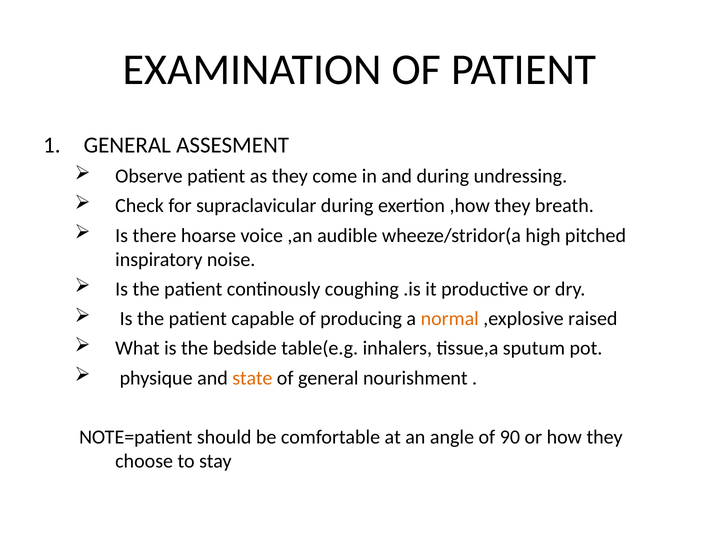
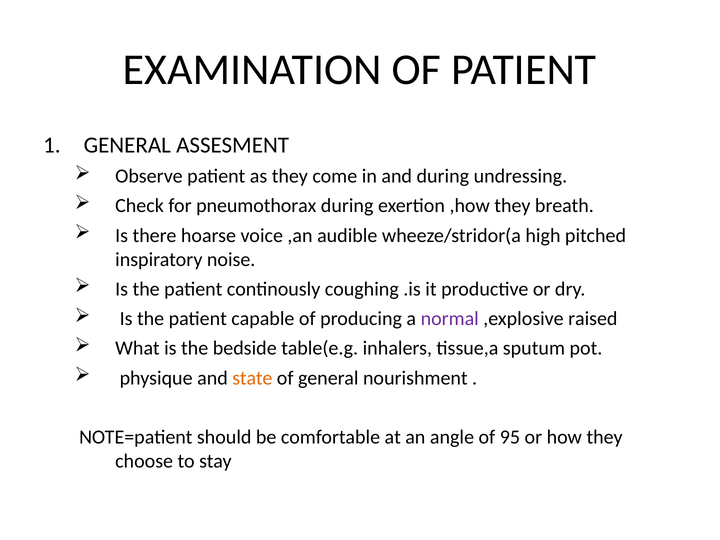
supraclavicular: supraclavicular -> pneumothorax (256, 206)
normal colour: orange -> purple (450, 319)
90: 90 -> 95 (510, 437)
